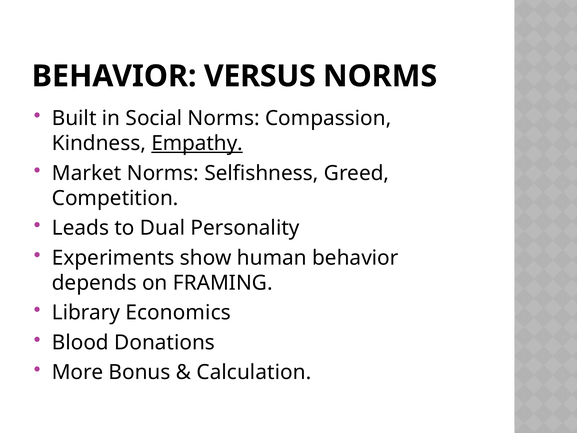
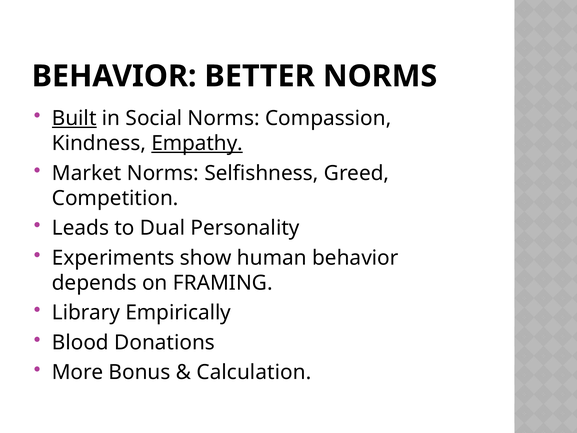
VERSUS: VERSUS -> BETTER (260, 76)
Built underline: none -> present (74, 118)
Economics: Economics -> Empirically (178, 313)
